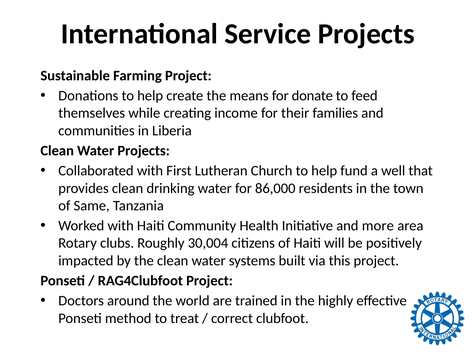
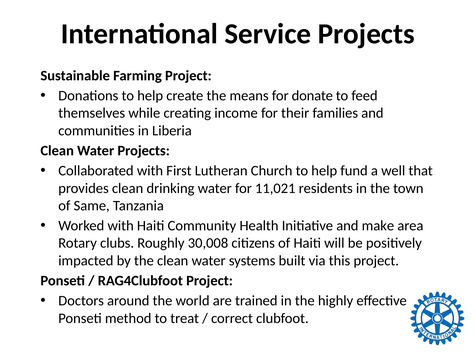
86,000: 86,000 -> 11,021 (275, 188)
more: more -> make (378, 226)
30,004: 30,004 -> 30,008 (208, 243)
